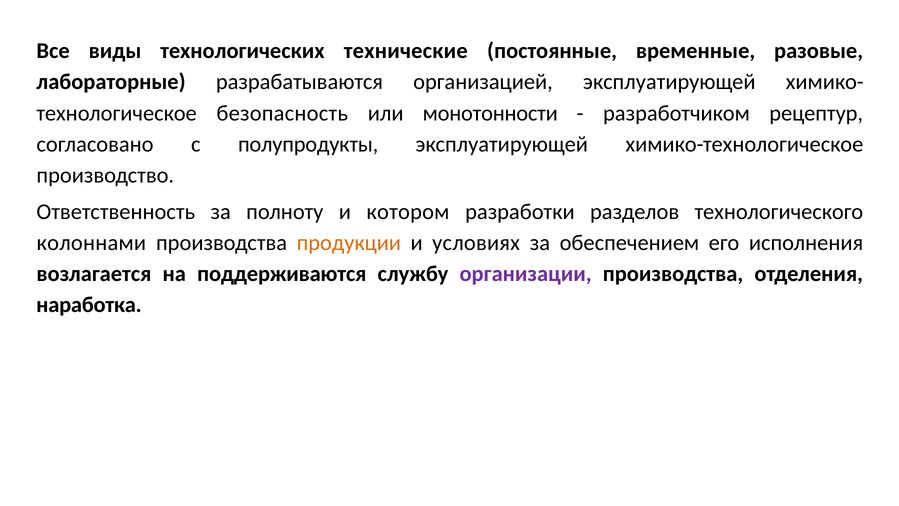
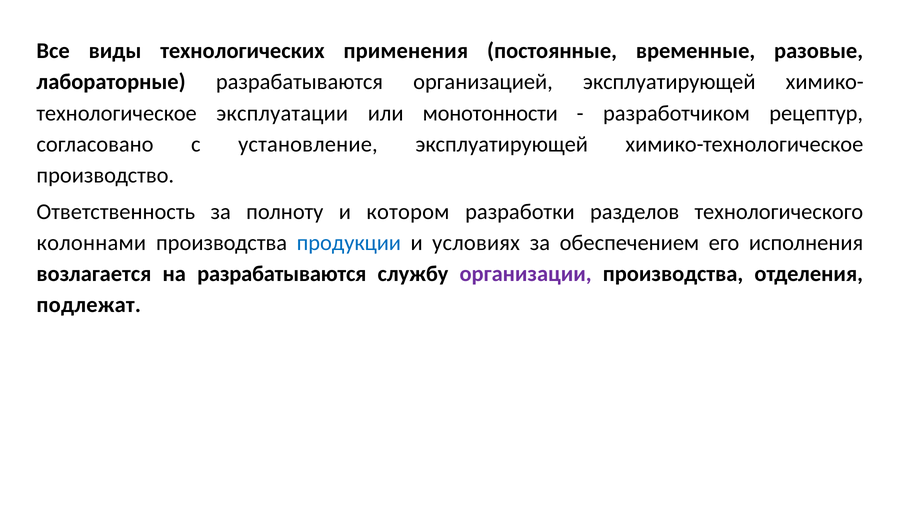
технические: технические -> применения (406, 51)
безопасность: безопасность -> эксплуатации (282, 113)
полупродукты: полупродукты -> установление (308, 144)
продукции colour: orange -> blue (349, 243)
на поддерживаются: поддерживаются -> разрабатываются (282, 274)
наработка: наработка -> подлежат (89, 305)
